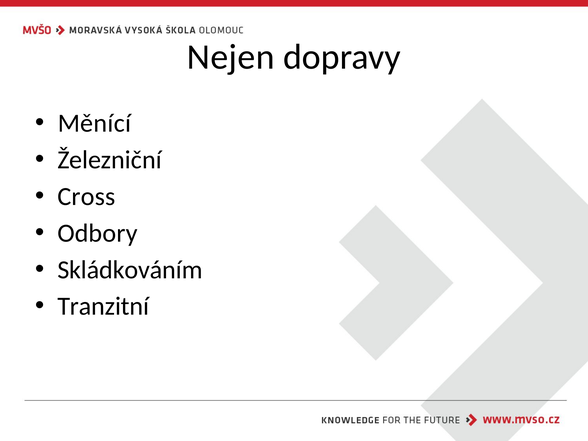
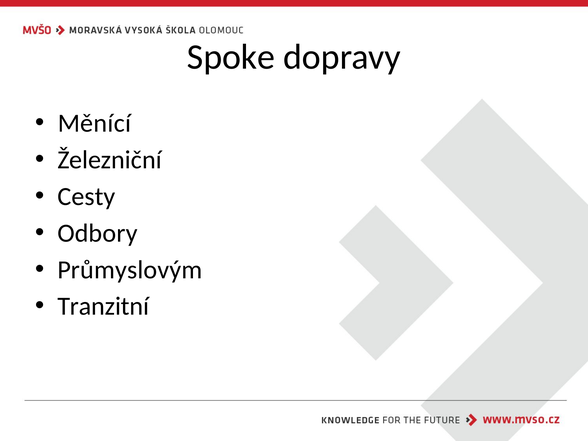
Nejen: Nejen -> Spoke (231, 57)
Cross: Cross -> Cesty (86, 197)
Skládkováním: Skládkováním -> Průmyslovým (130, 270)
